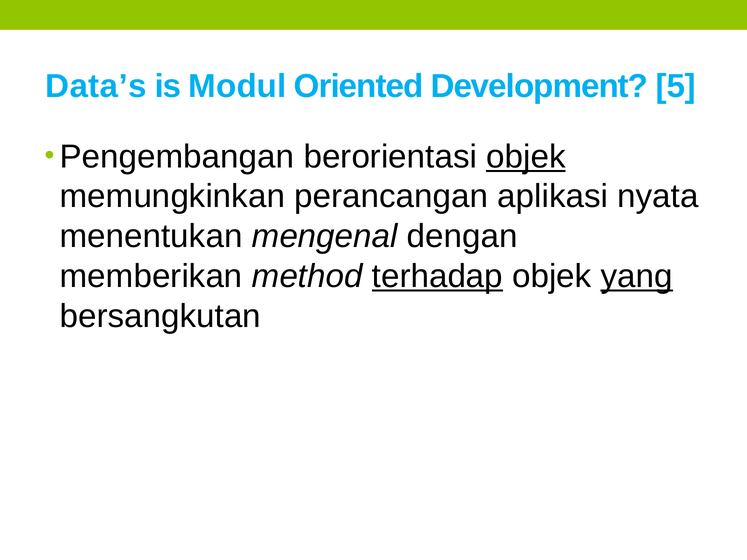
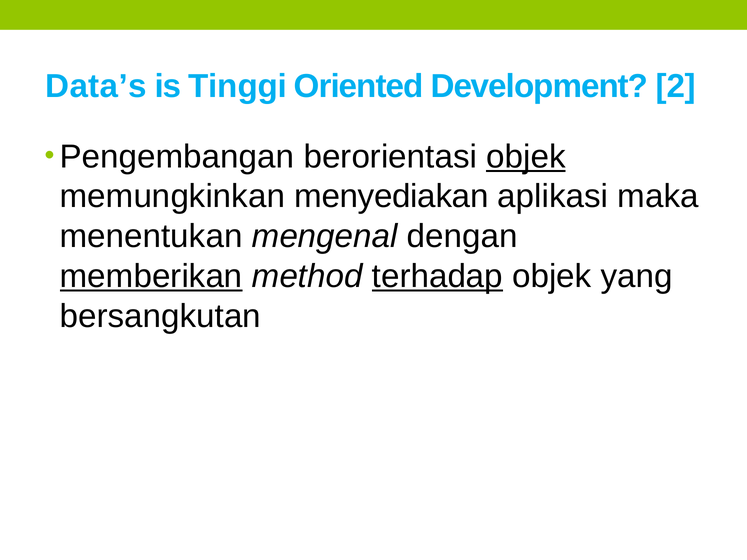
Modul: Modul -> Tinggi (238, 86)
5: 5 -> 2 (676, 86)
perancangan: perancangan -> menyediakan (391, 197)
nyata: nyata -> maka (658, 197)
memberikan underline: none -> present (151, 276)
yang underline: present -> none (637, 276)
